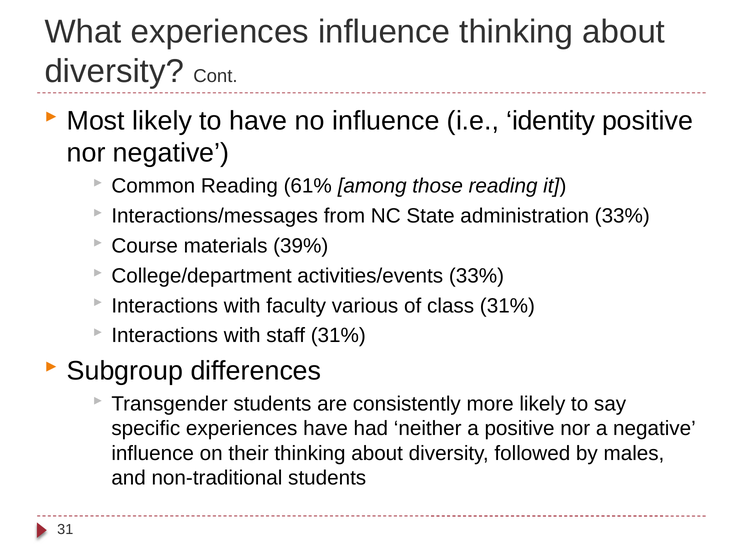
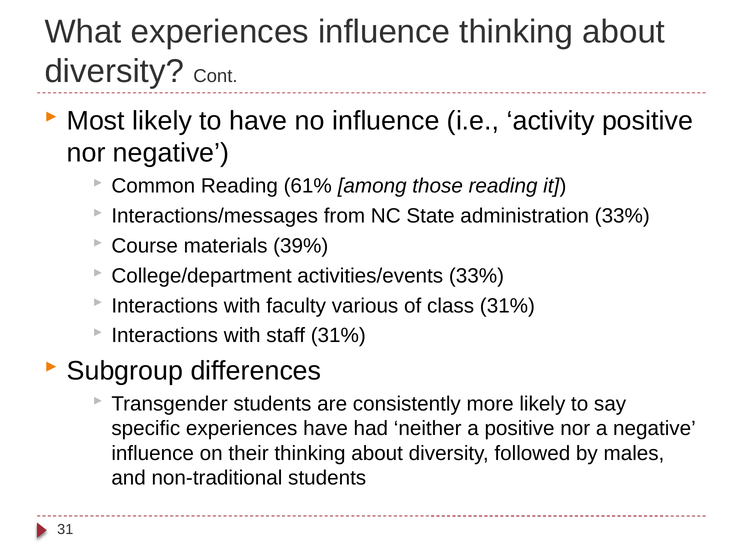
identity: identity -> activity (551, 121)
